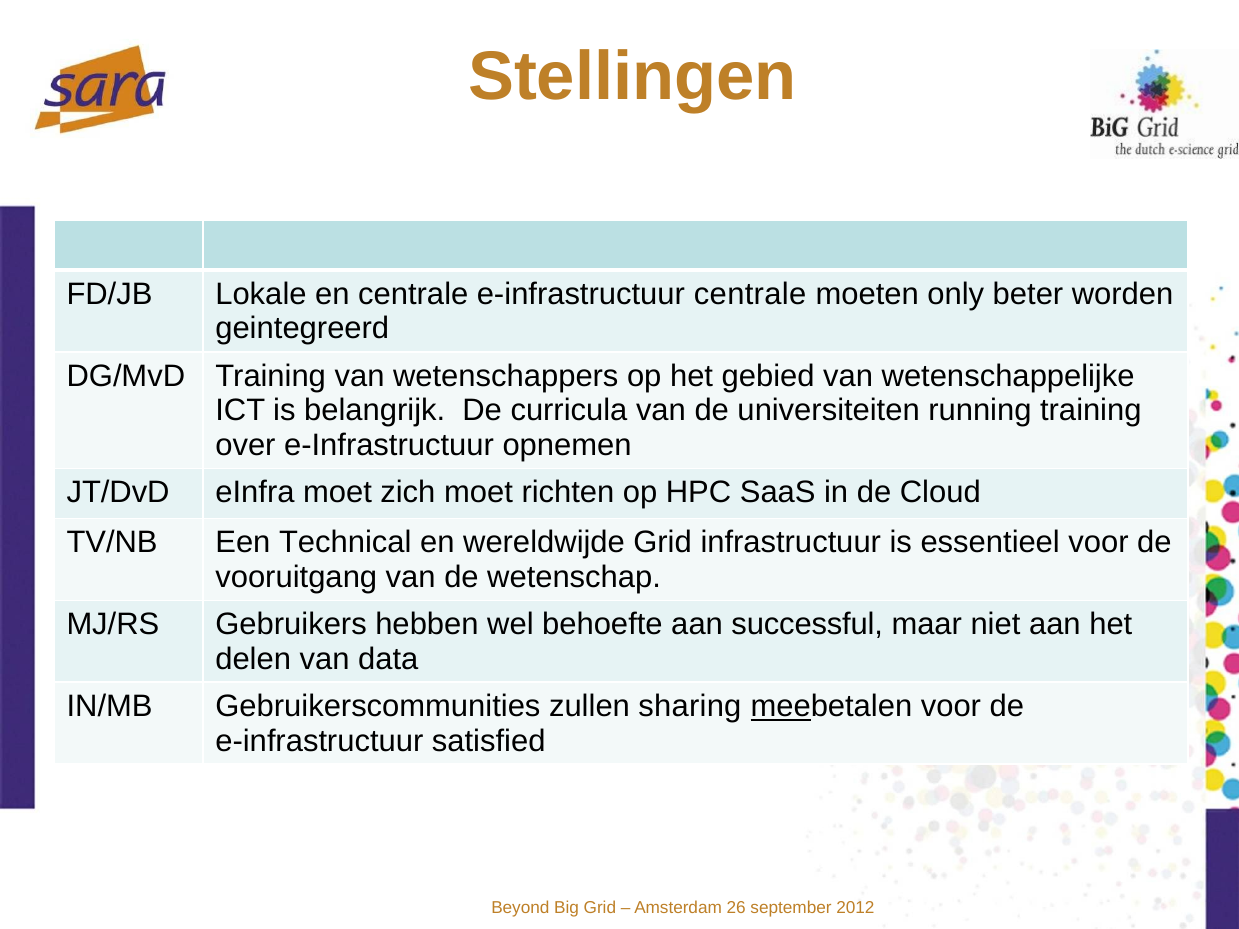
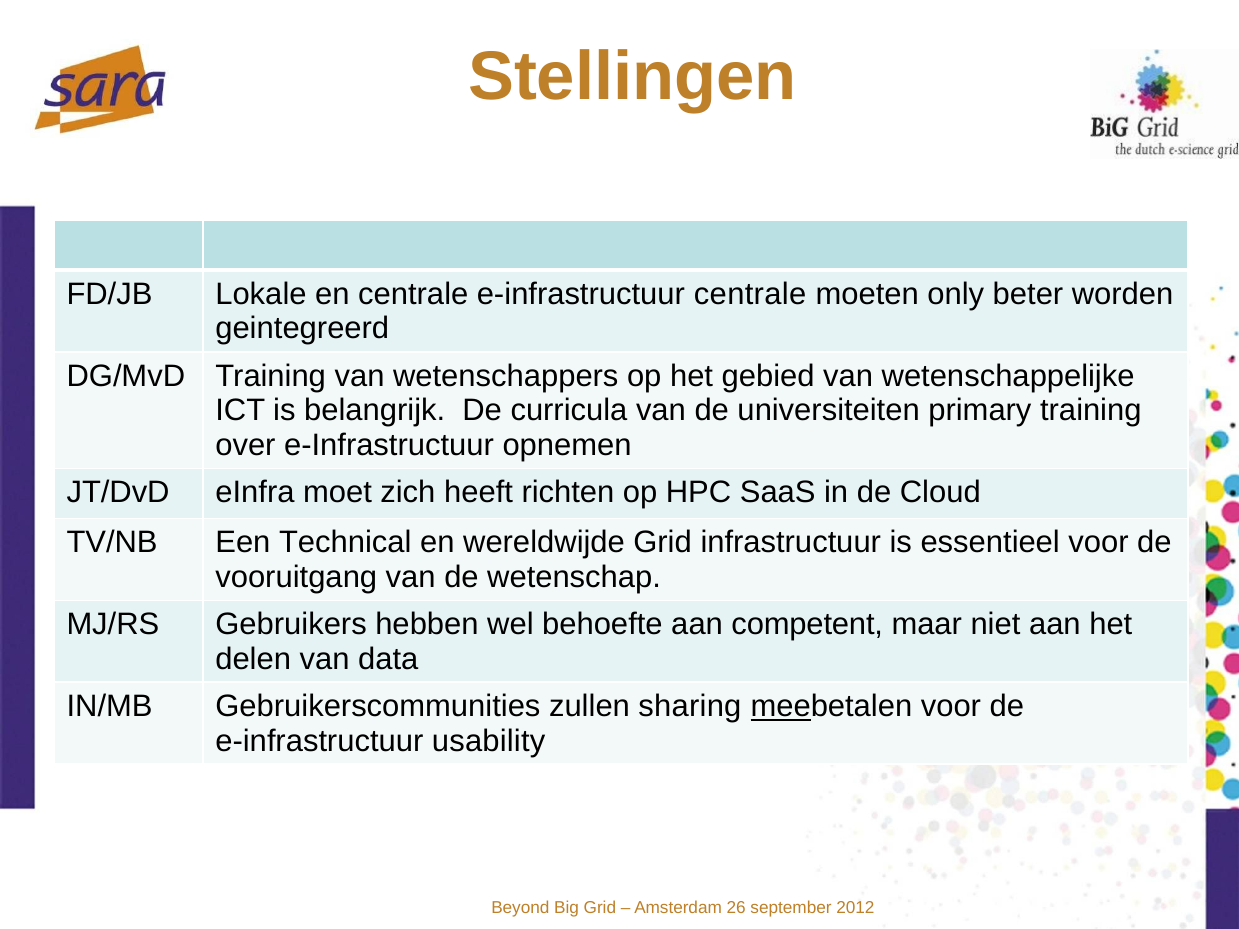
running: running -> primary (980, 411)
zich moet: moet -> heeft (478, 492)
successful: successful -> competent (807, 624)
satisfied: satisfied -> usability (489, 741)
